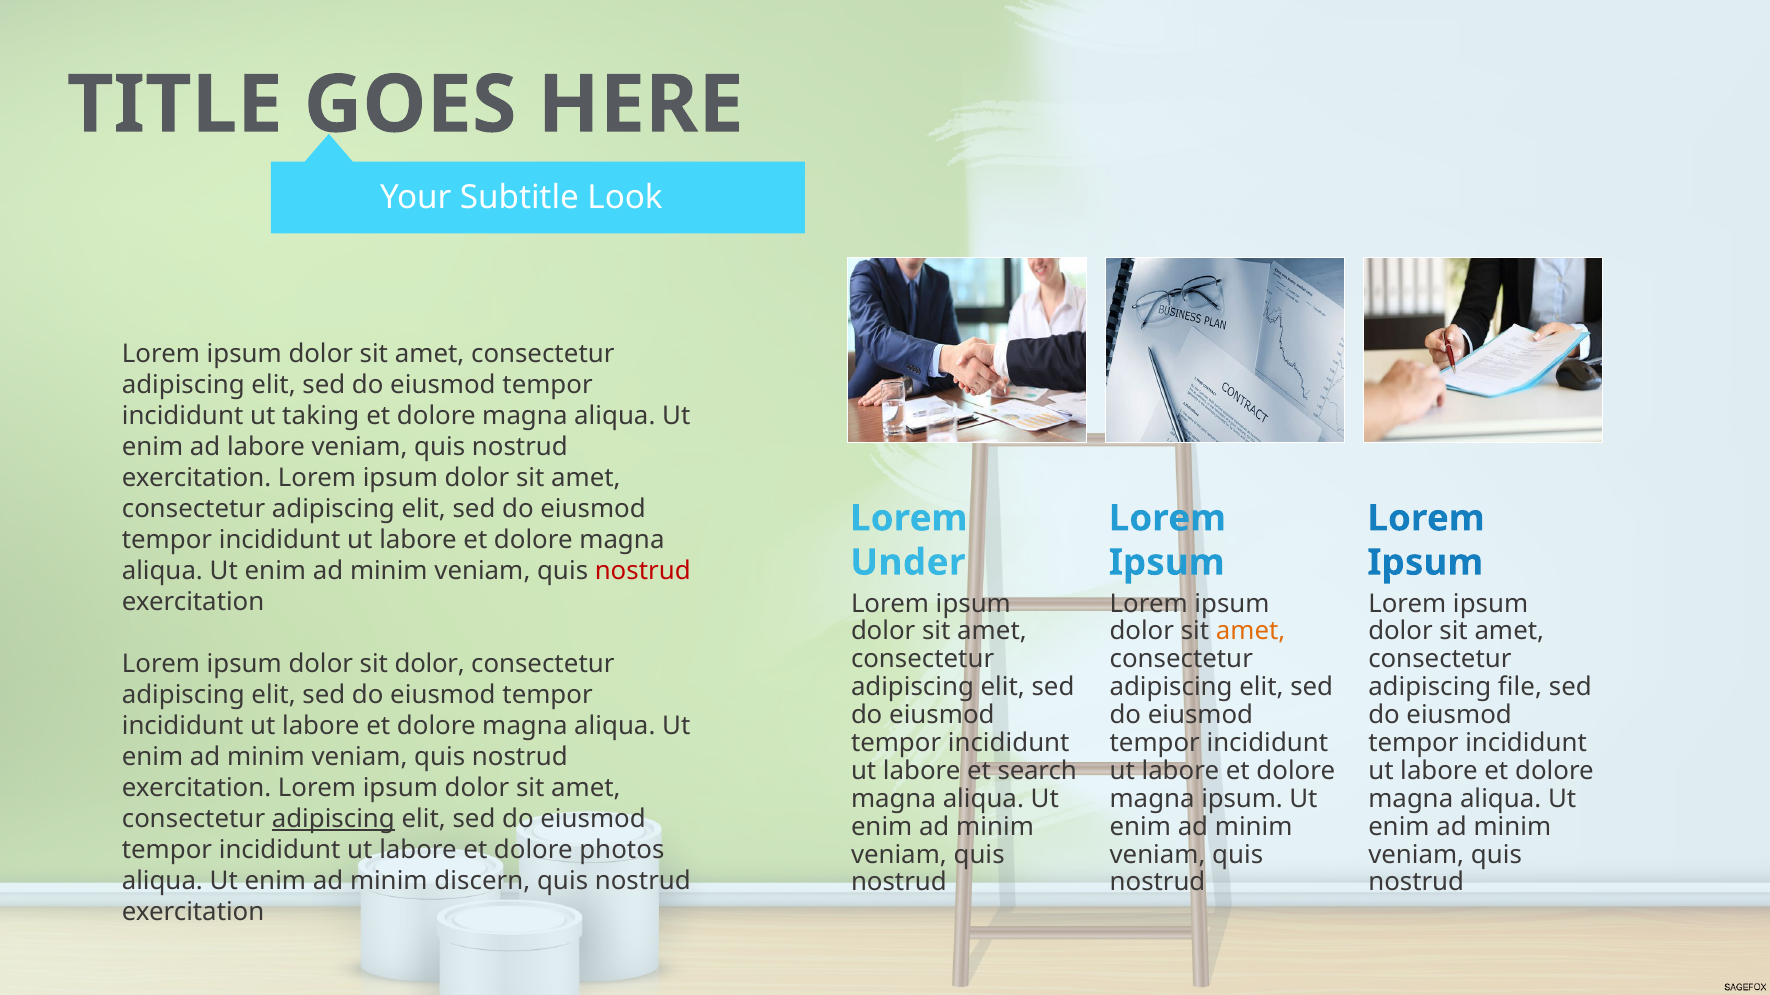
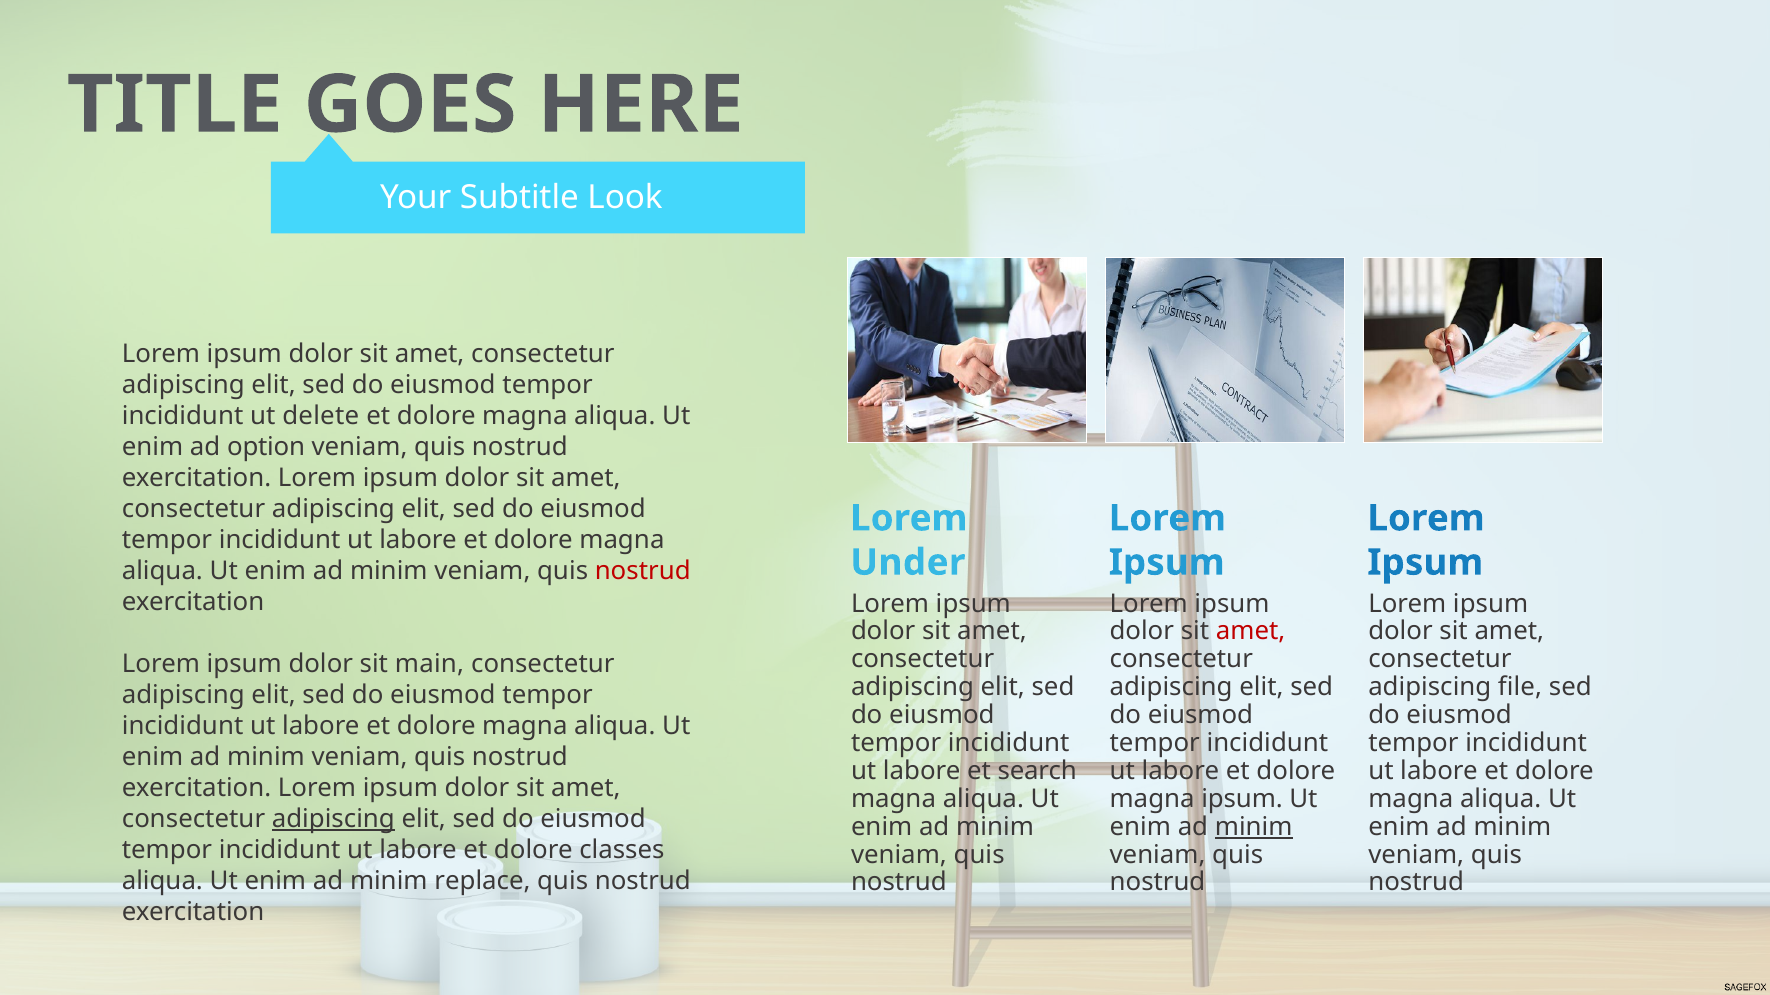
taking: taking -> delete (321, 417)
ad labore: labore -> option (266, 448)
amet colour: orange -> red (1251, 632)
sit dolor: dolor -> main (429, 665)
minim underline: none -> present (1254, 827)
photos: photos -> classes (622, 851)
discern: discern -> replace (482, 882)
